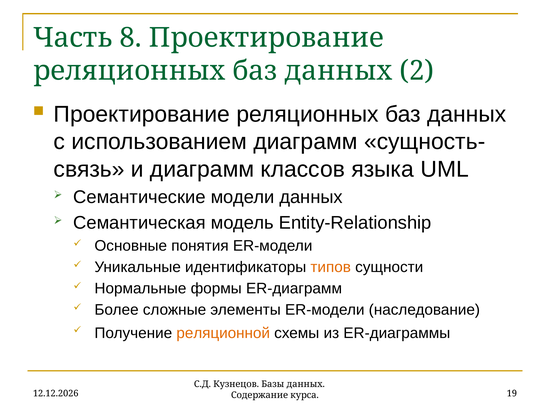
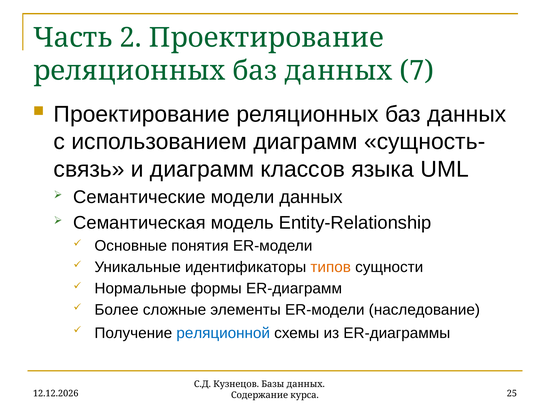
8: 8 -> 2 (131, 38)
2: 2 -> 7 (417, 71)
реляционной colour: orange -> blue (223, 334)
19: 19 -> 25 (512, 394)
